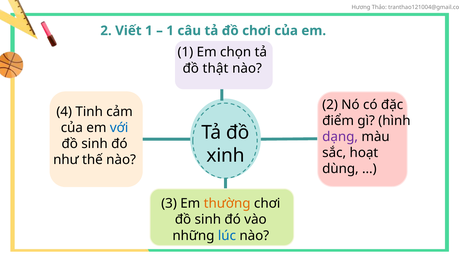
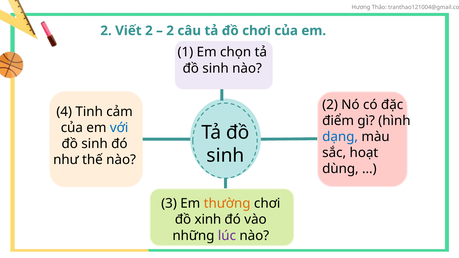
Viết 1: 1 -> 2 (149, 31)
1: 1 -> 2 (170, 31)
thật: thật -> sinh (216, 68)
dạng colour: purple -> blue (340, 137)
xinh: xinh -> sinh (225, 156)
sinh: sinh -> xinh (208, 220)
lúc colour: blue -> purple (227, 236)
